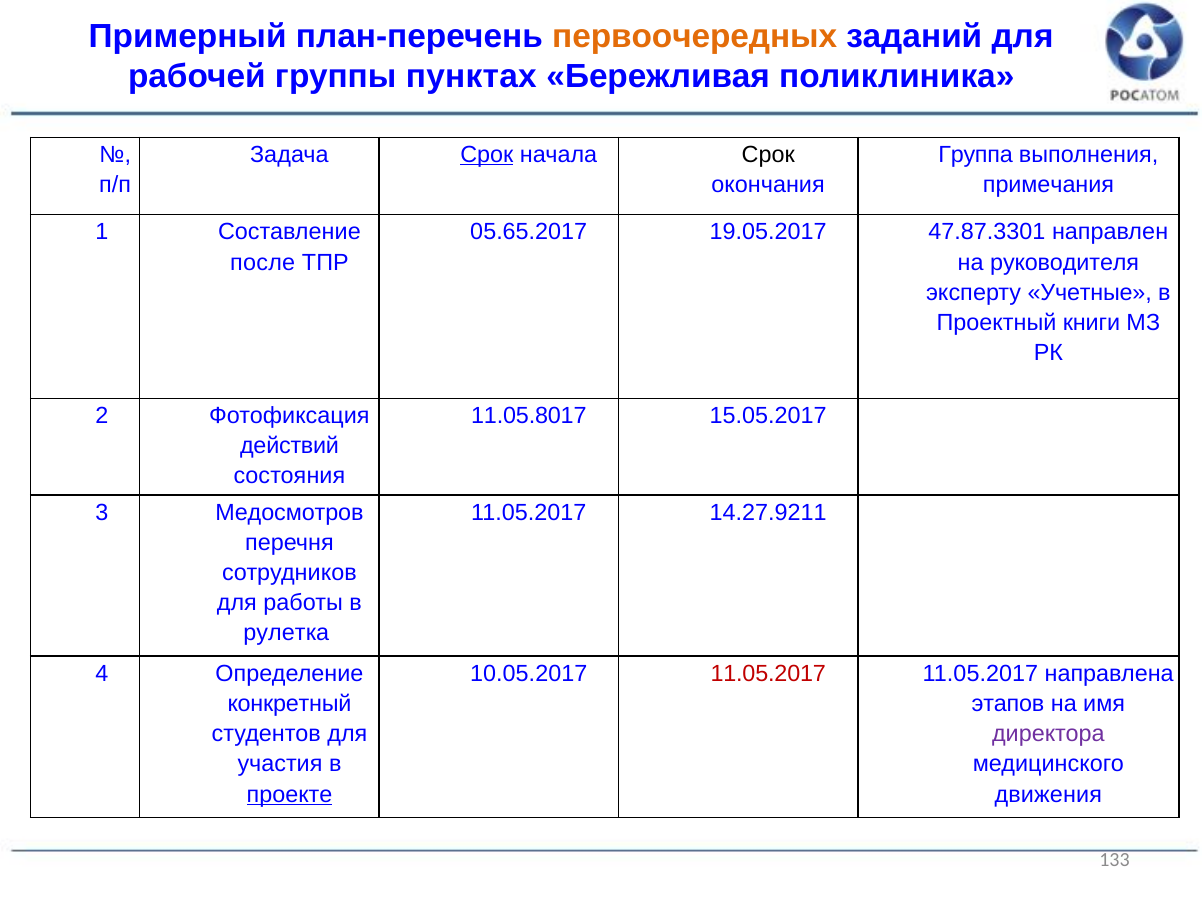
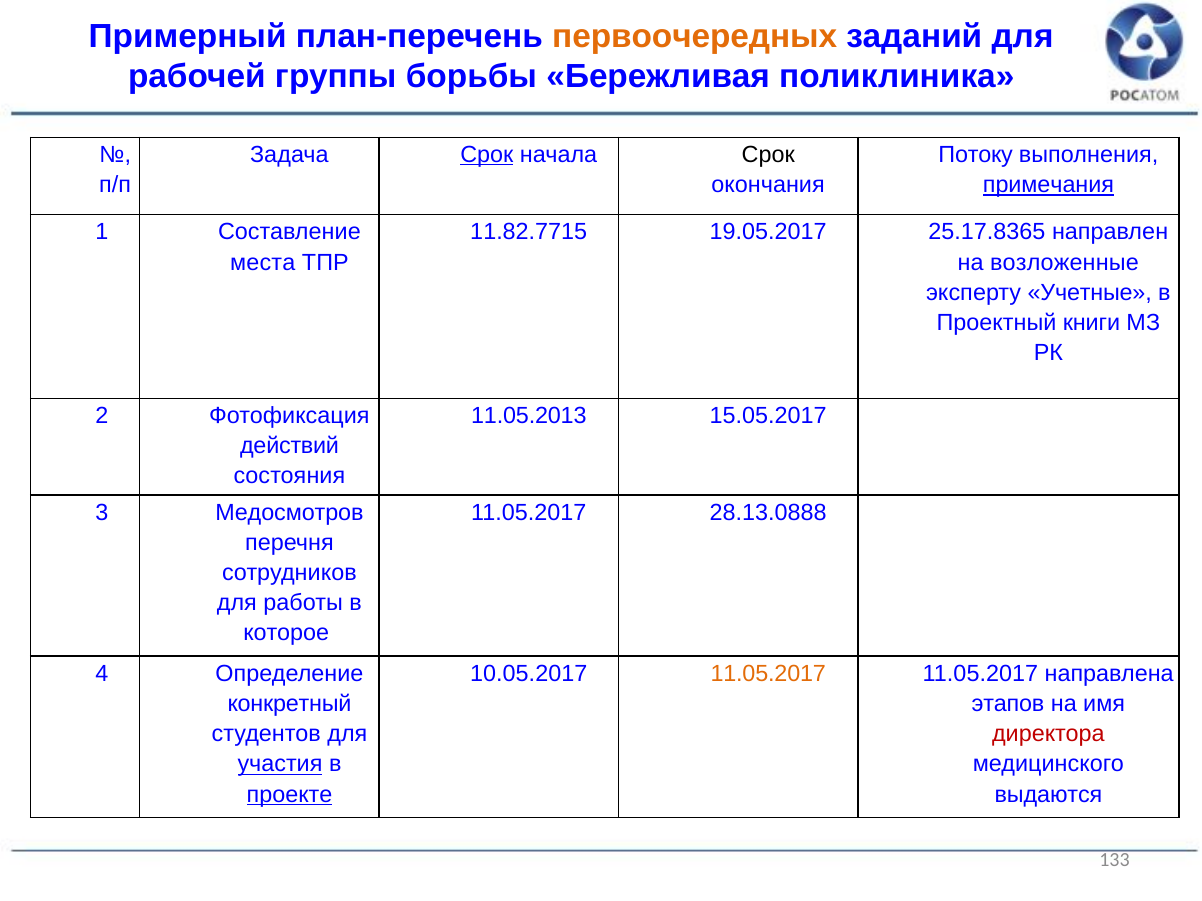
пунктах: пунктах -> борьбы (471, 76)
Группа: Группа -> Потоку (976, 155)
примечания underline: none -> present (1048, 185)
05.65.2017: 05.65.2017 -> 11.82.7715 (529, 232)
47.87.3301: 47.87.3301 -> 25.17.8365 (987, 232)
после: после -> места (263, 262)
руководителя: руководителя -> возложенные (1064, 262)
11.05.8017: 11.05.8017 -> 11.05.2013 (529, 416)
14.27.9211: 14.27.9211 -> 28.13.0888 (768, 513)
рулетка: рулетка -> которое (286, 634)
11.05.2017 colour: red -> orange (768, 674)
директора colour: purple -> red (1048, 734)
участия underline: none -> present (280, 765)
движения: движения -> выдаются (1048, 795)
